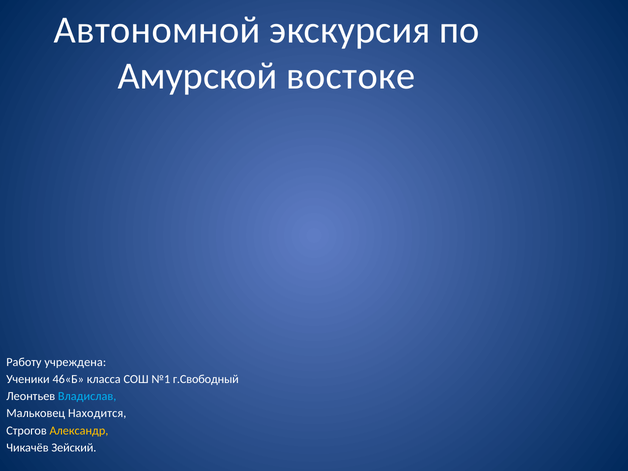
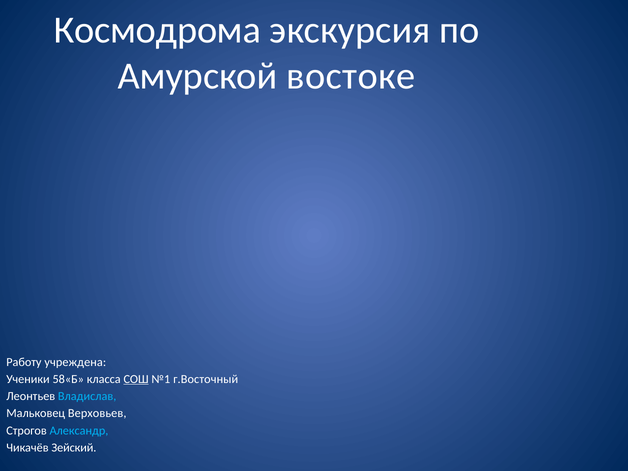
Автономной: Автономной -> Космодрома (157, 30)
46«Б: 46«Б -> 58«Б (68, 379)
СОШ underline: none -> present (136, 379)
г.Свободный: г.Свободный -> г.Восточный (206, 379)
Находится: Находится -> Верховьев (97, 413)
Александр colour: yellow -> light blue (79, 431)
